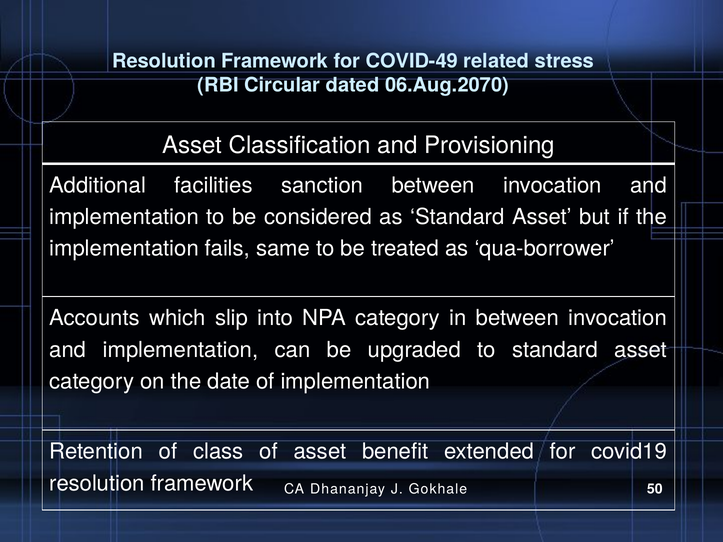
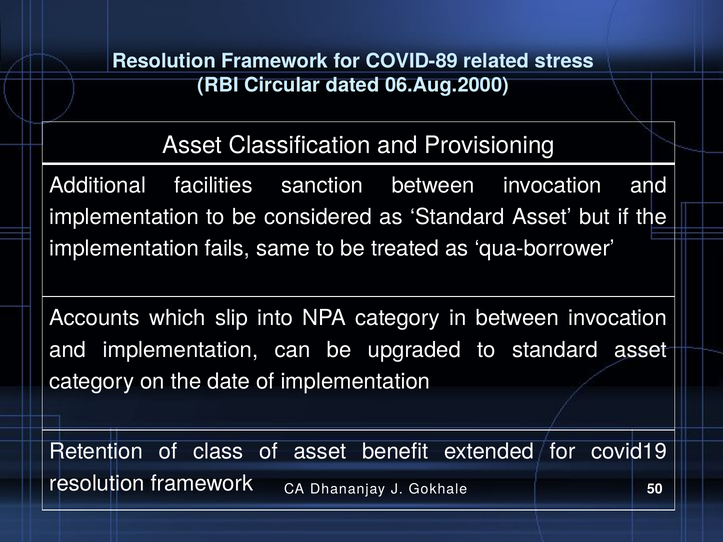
COVID-49: COVID-49 -> COVID-89 (412, 61)
06.Aug.2070: 06.Aug.2070 -> 06.Aug.2000 (447, 85)
